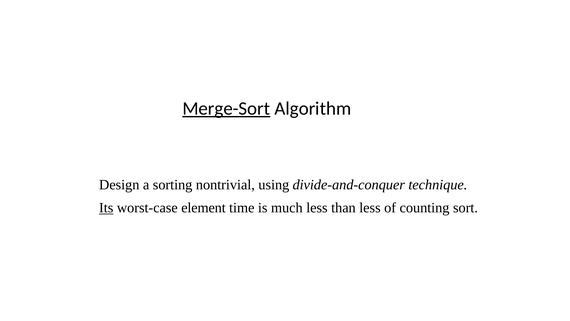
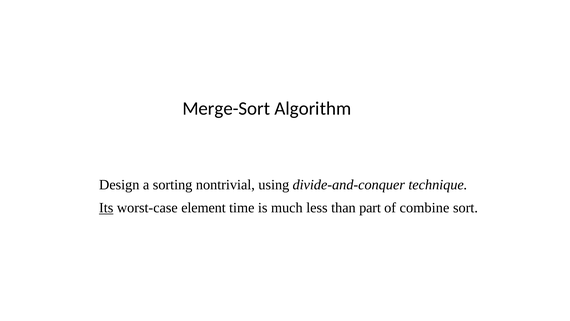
Merge-Sort underline: present -> none (226, 108)
than less: less -> part (370, 208)
counting: counting -> combine (424, 208)
